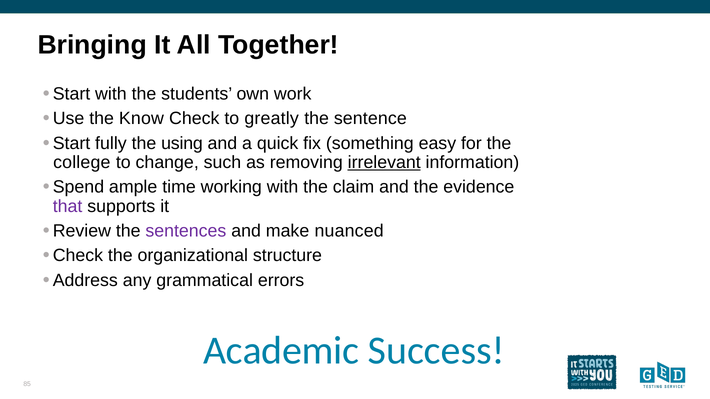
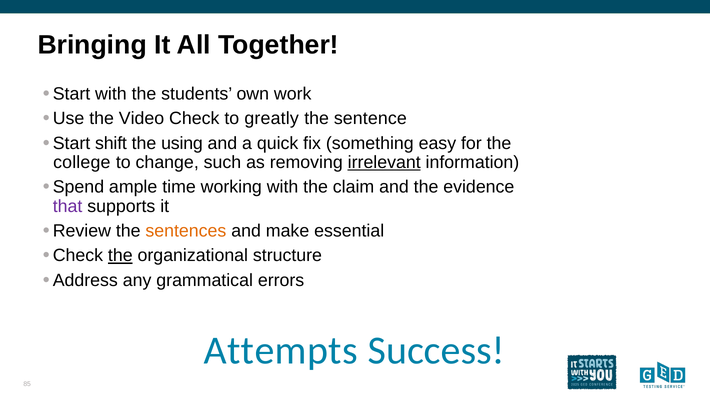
Know: Know -> Video (142, 119)
fully: fully -> shift (111, 143)
sentences colour: purple -> orange (186, 231)
nuanced: nuanced -> essential (349, 231)
the underline: none -> present (120, 256)
Academic: Academic -> Attempts (281, 351)
